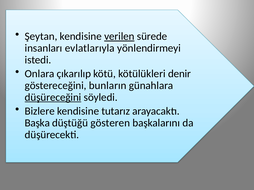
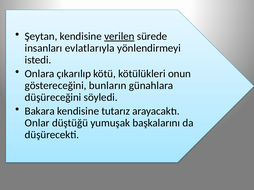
denir: denir -> onun (179, 74)
düşüreceğini underline: present -> none (53, 98)
Bizlere: Bizlere -> Bakara (40, 111)
Başka: Başka -> Onlar (37, 123)
gösteren: gösteren -> yumuşak (110, 123)
